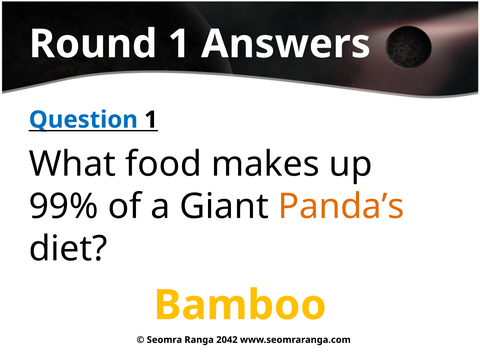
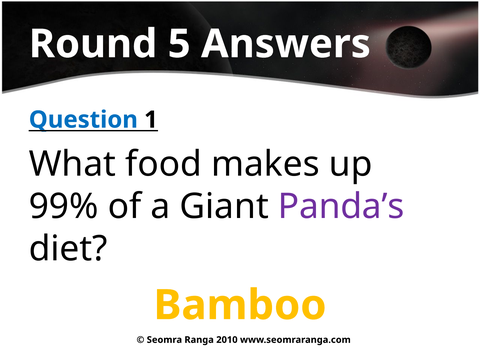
Round 1: 1 -> 5 (179, 44)
Panda’s colour: orange -> purple (341, 207)
2042: 2042 -> 2010 (227, 340)
